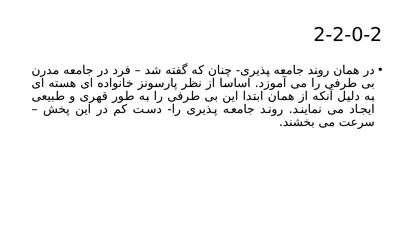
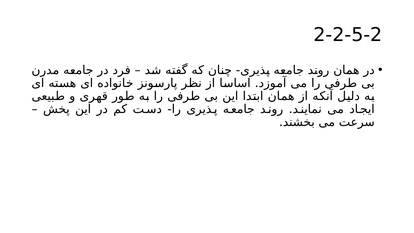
2-2-0-2: 2-2-0-2 -> 2-2-5-2 (348, 35)
